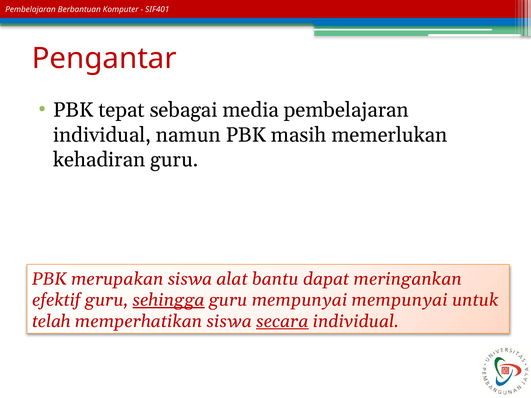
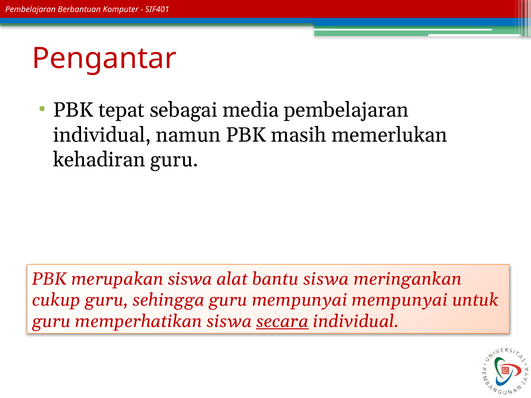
bantu dapat: dapat -> siswa (326, 279)
efektif: efektif -> cukup (56, 300)
sehingga underline: present -> none (169, 300)
telah: telah -> guru (51, 321)
